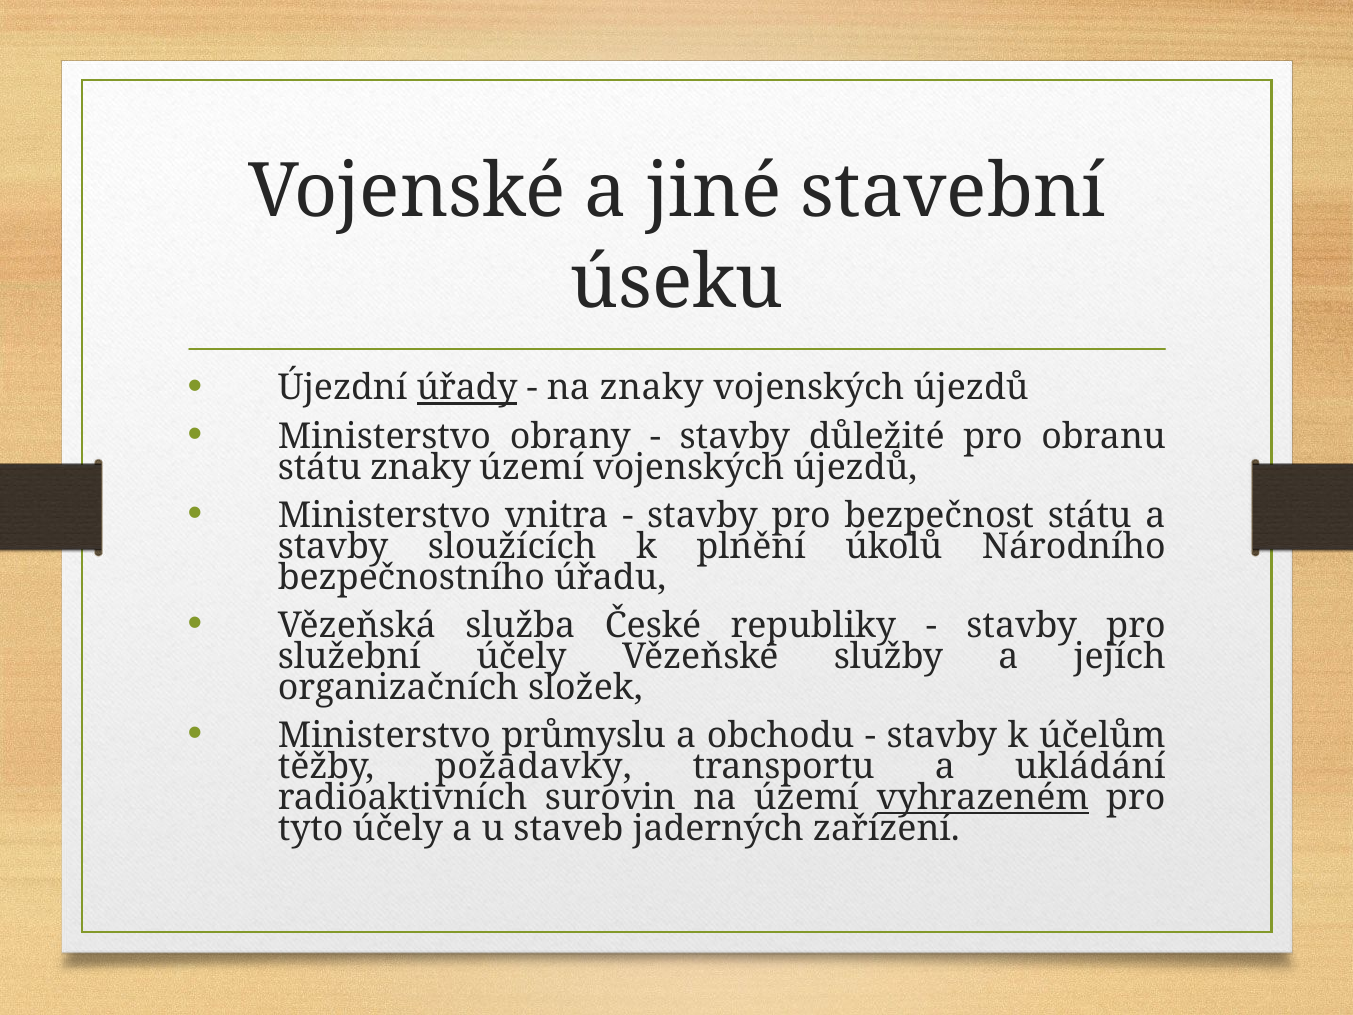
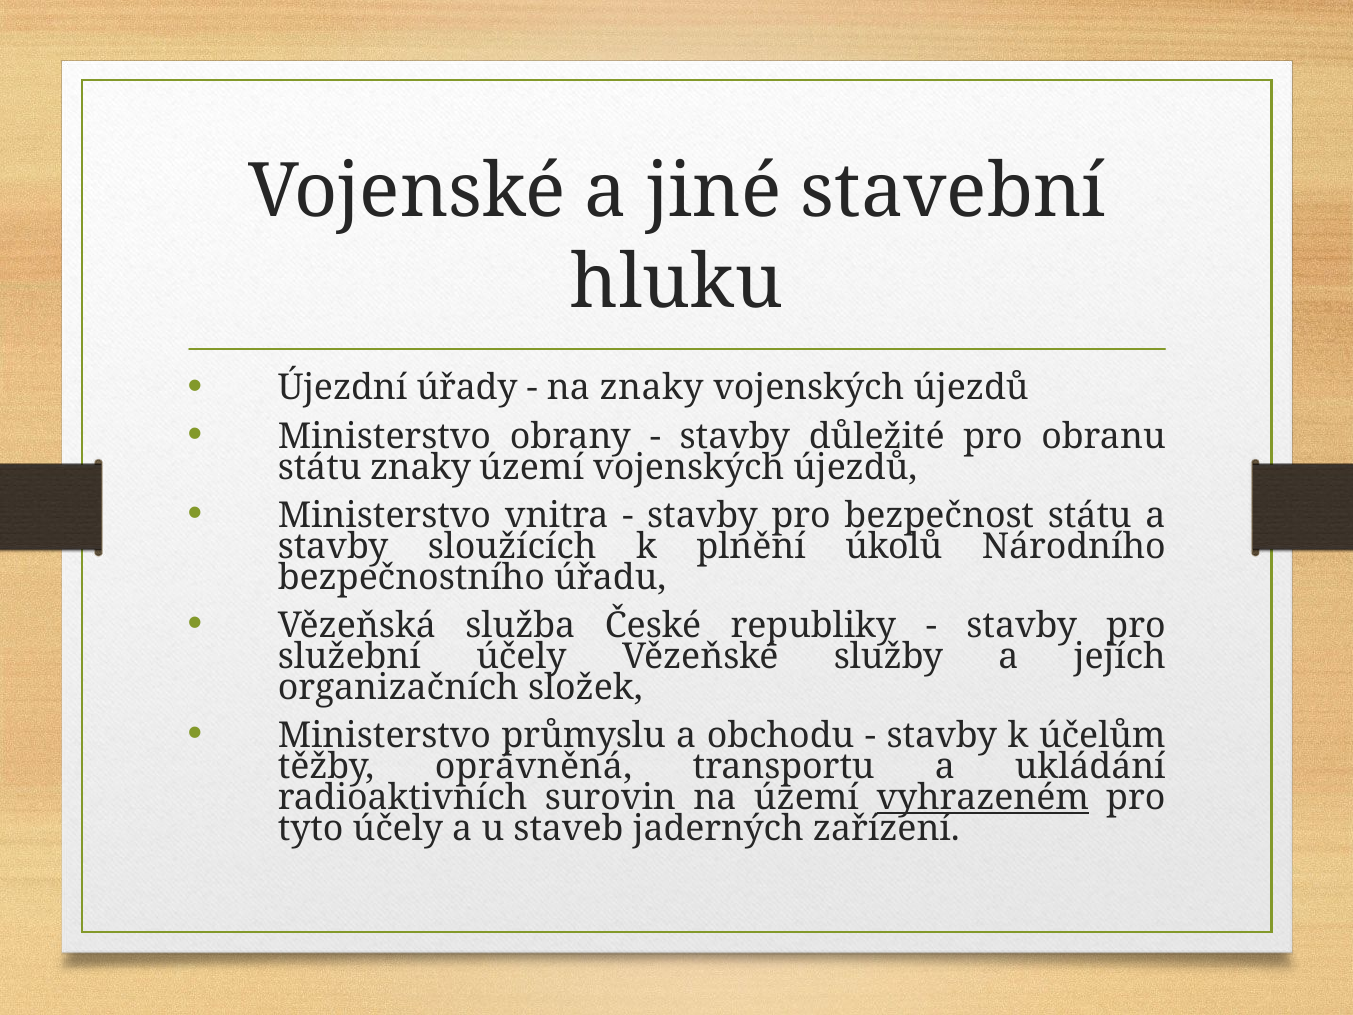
úseku: úseku -> hluku (677, 282)
úřady underline: present -> none (467, 388)
požadavky: požadavky -> oprávněná (533, 767)
